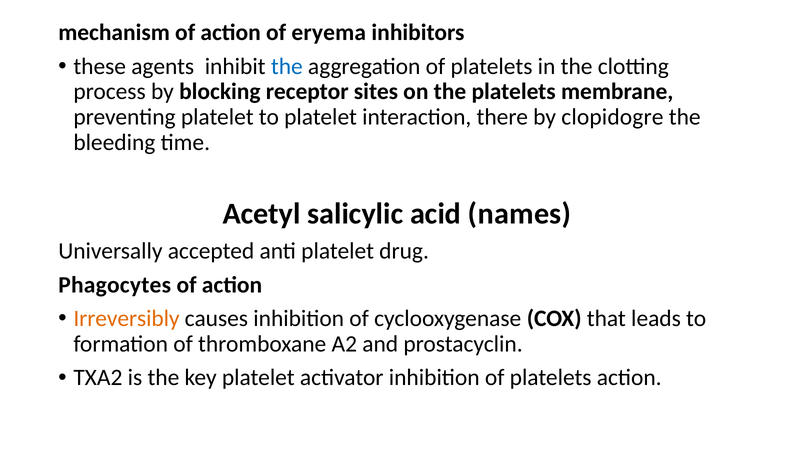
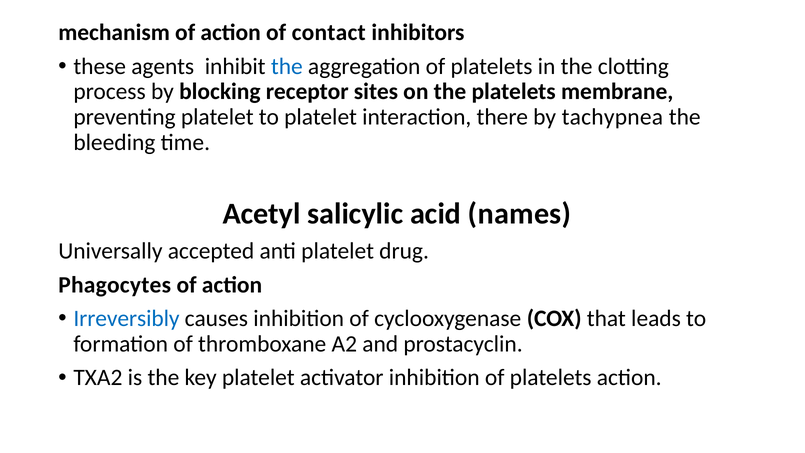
eryema: eryema -> contact (329, 33)
clopidogre: clopidogre -> tachypnea (612, 117)
Irreversibly colour: orange -> blue (126, 318)
